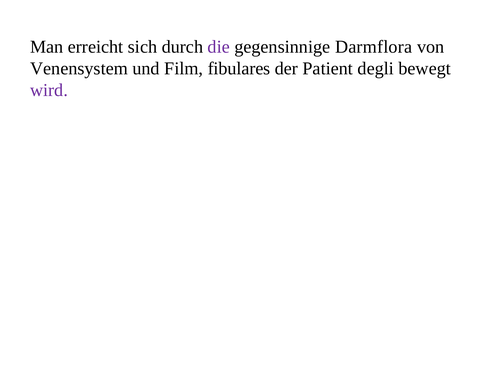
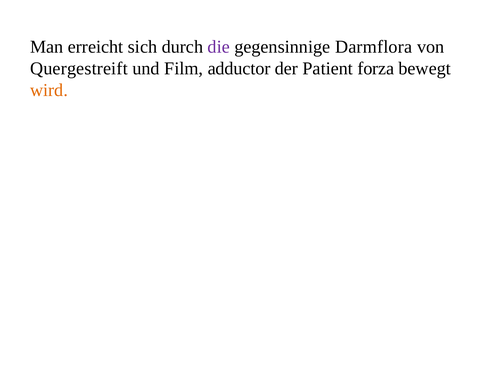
Venensystem: Venensystem -> Quergestreift (79, 69)
fibulares: fibulares -> adductor (239, 69)
degli: degli -> forza (376, 69)
wird colour: purple -> orange (49, 90)
